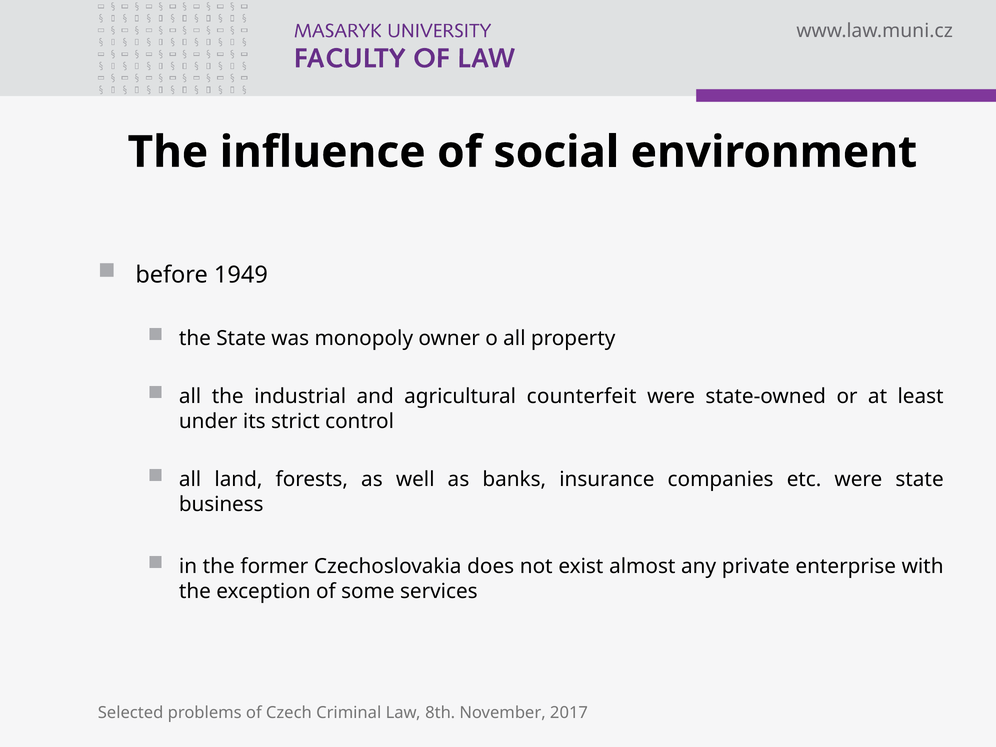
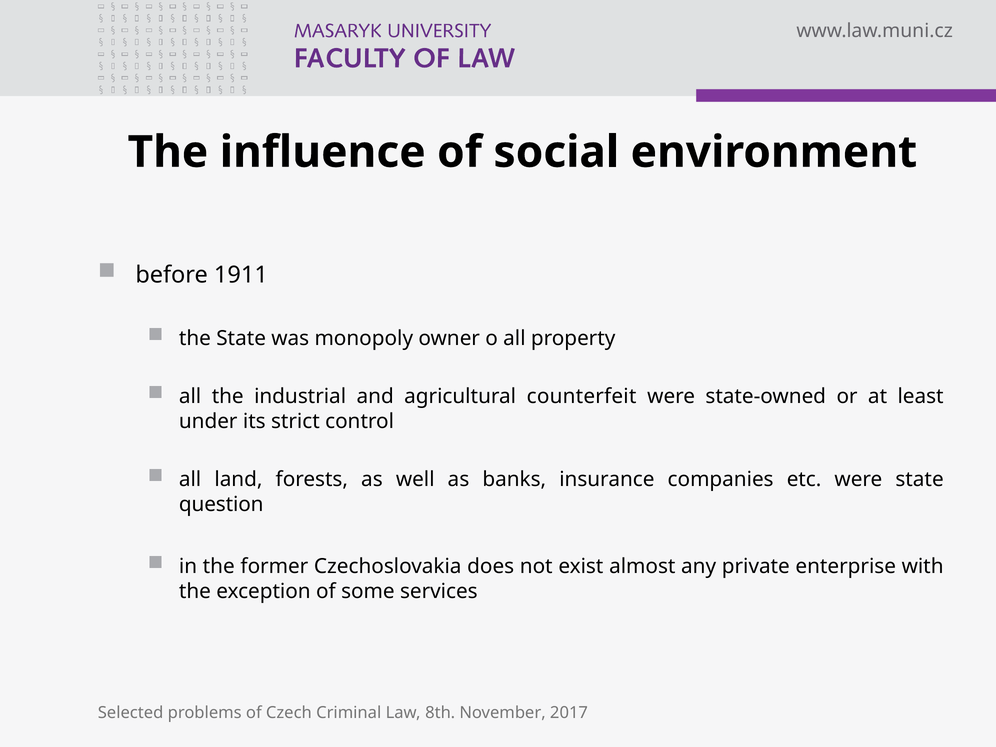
1949: 1949 -> 1911 (241, 275)
business: business -> question (221, 504)
